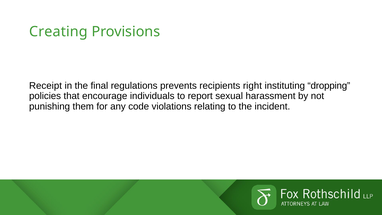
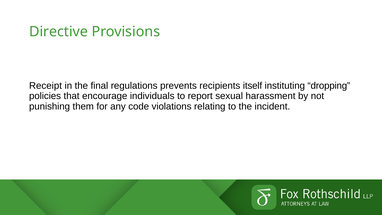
Creating: Creating -> Directive (59, 32)
right: right -> itself (253, 86)
